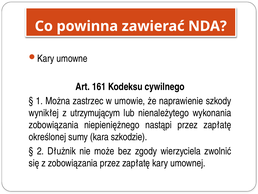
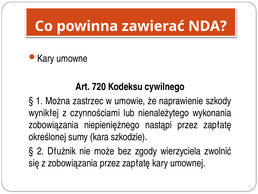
161: 161 -> 720 (99, 87)
utrzymującym: utrzymującym -> czynnościami (95, 113)
